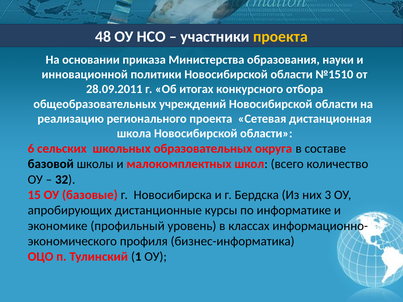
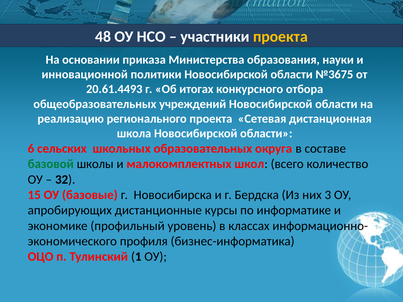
№1510: №1510 -> №3675 (334, 75)
28.09.2011: 28.09.2011 -> 20.61.4493 (114, 89)
базовой colour: black -> green (51, 164)
